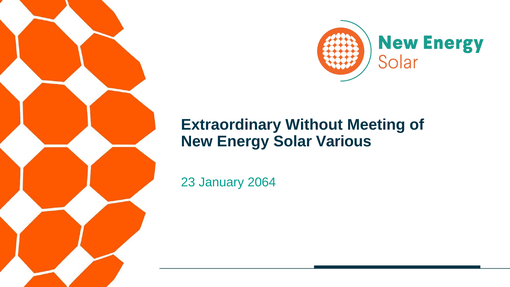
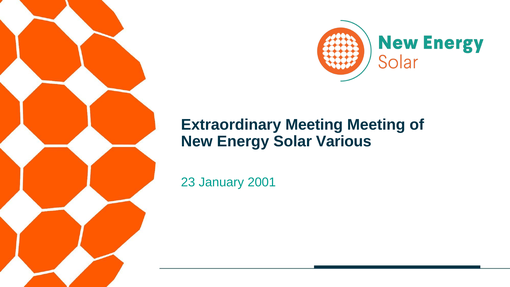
Extraordinary Without: Without -> Meeting (314, 125)
2064: 2064 -> 2001 (262, 182)
